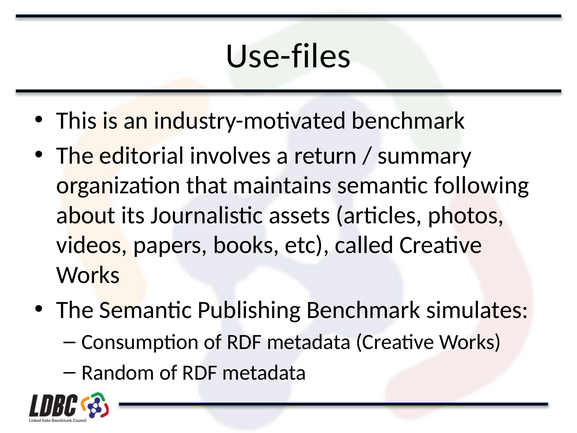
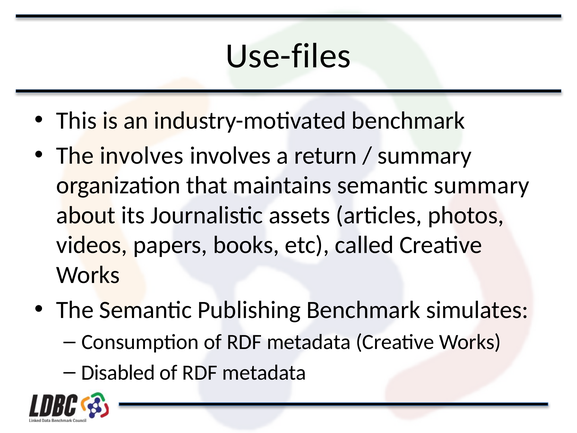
The editorial: editorial -> involves (142, 155)
semantic following: following -> summary (482, 185)
Random: Random -> Disabled (118, 372)
